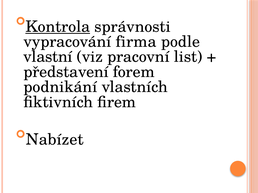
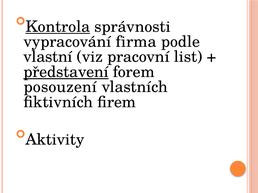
představení underline: none -> present (66, 72)
podnikání: podnikání -> posouzení (60, 87)
Nabízet: Nabízet -> Aktivity (55, 140)
